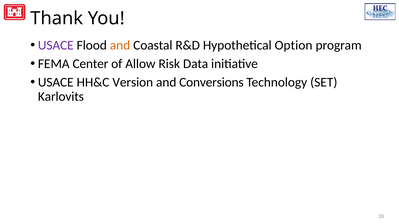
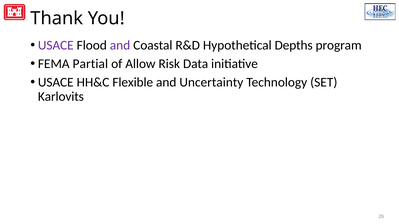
and colour: orange -> purple (120, 45)
Option: Option -> Depths (294, 45)
Center: Center -> Partial (90, 64)
Version: Version -> Flexible (133, 82)
Conversions: Conversions -> Uncertainty (211, 82)
